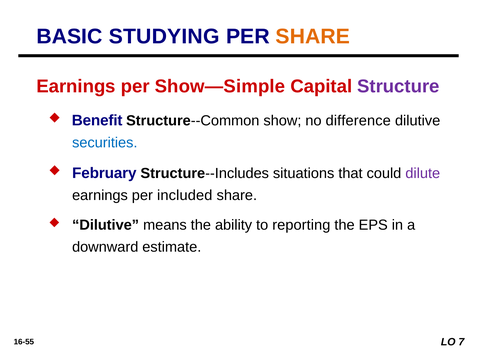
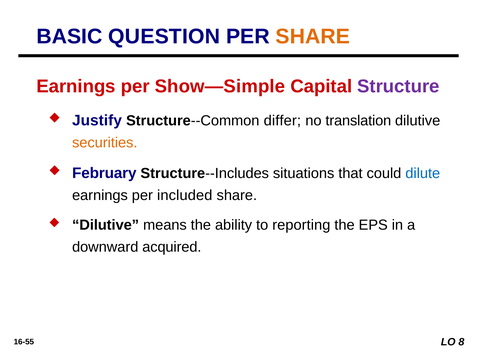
STUDYING: STUDYING -> QUESTION (164, 36)
Benefit: Benefit -> Justify (97, 120)
show: show -> differ (282, 121)
difference: difference -> translation (358, 121)
securities colour: blue -> orange (105, 143)
dilute colour: purple -> blue (423, 173)
estimate: estimate -> acquired (172, 247)
7: 7 -> 8 (461, 342)
